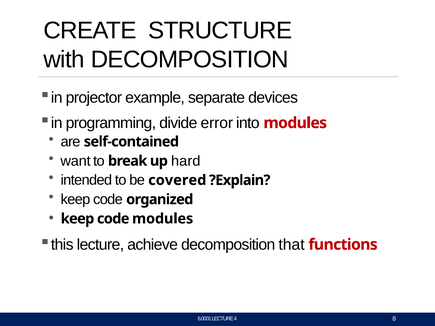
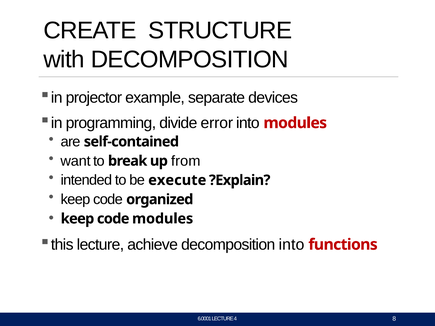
hard: hard -> from (186, 161)
covered: covered -> execute (177, 180)
decomposition that: that -> into (291, 245)
